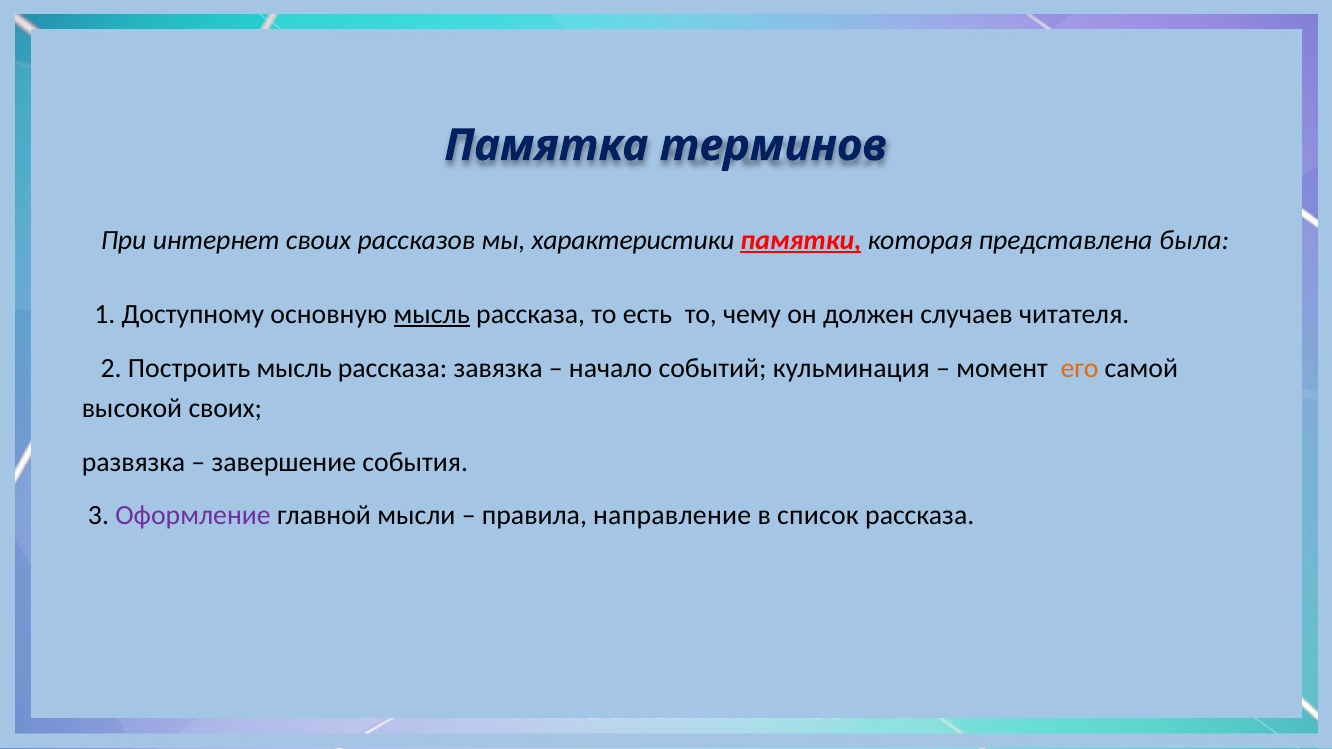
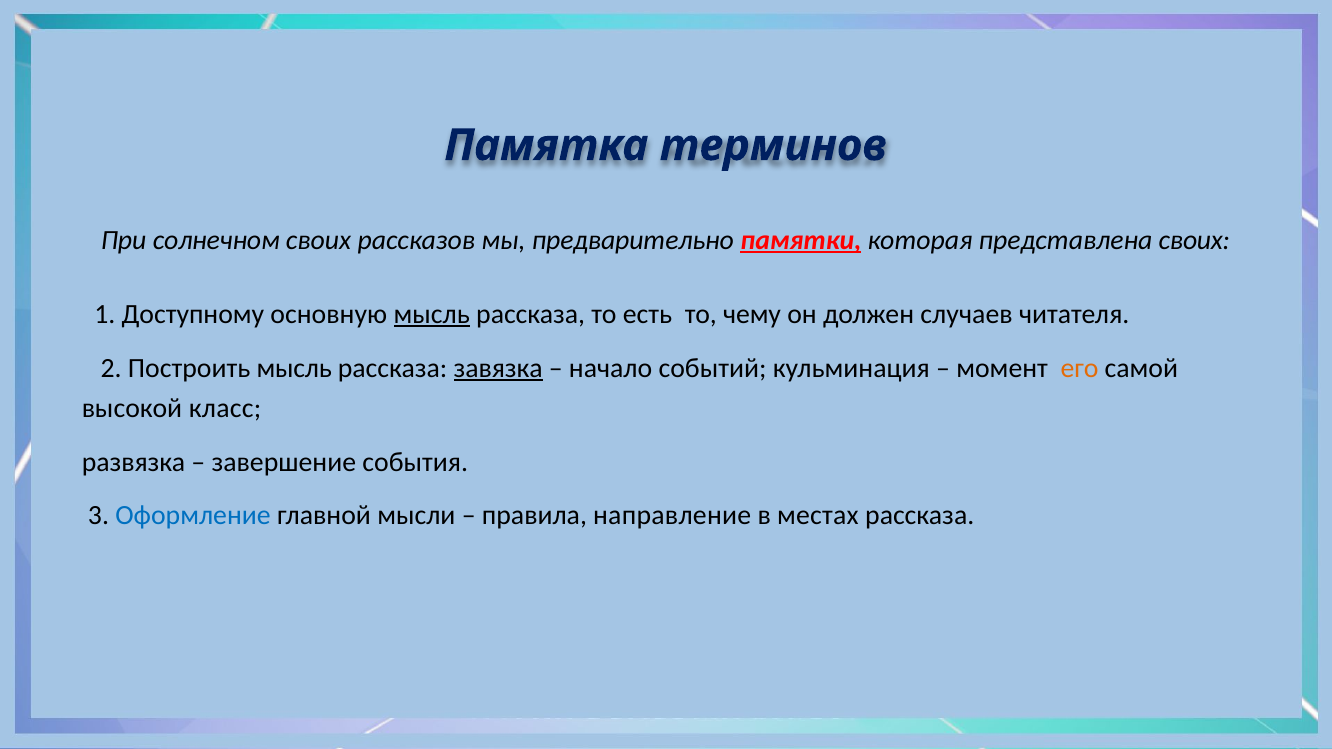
интернет: интернет -> солнечном (216, 240)
характеристики: характеристики -> предварительно (633, 240)
представлена была: была -> своих (1194, 240)
завязка underline: none -> present (498, 368)
высокой своих: своих -> класс (225, 408)
Оформление colour: purple -> blue (193, 516)
список: список -> местах (818, 516)
